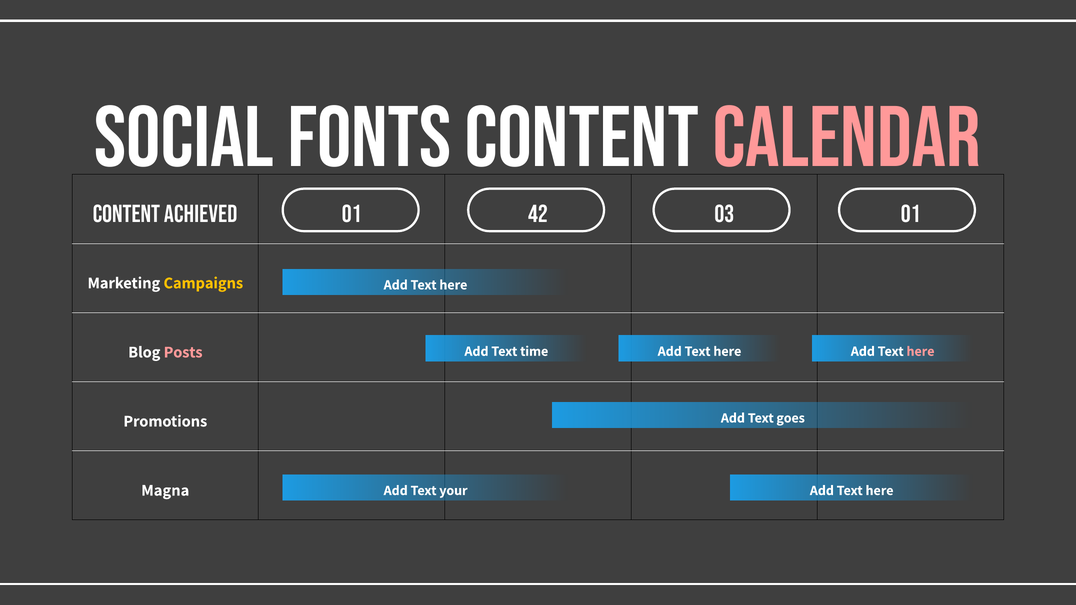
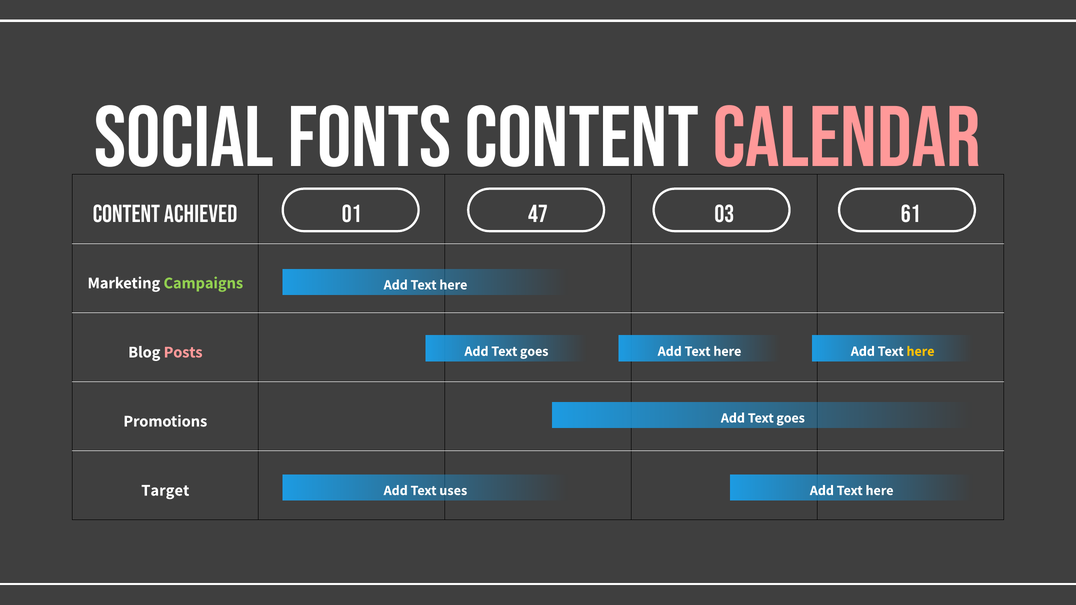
42: 42 -> 47 (538, 214)
03 01: 01 -> 61 (911, 214)
Campaigns colour: yellow -> light green (203, 283)
time: time -> goes (534, 351)
here colour: pink -> yellow (920, 351)
Magna: Magna -> Target (165, 490)
your: your -> uses (453, 491)
